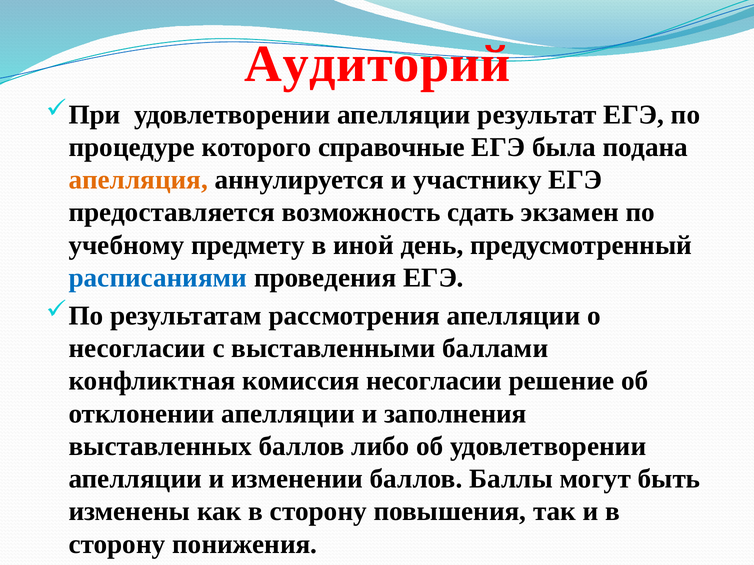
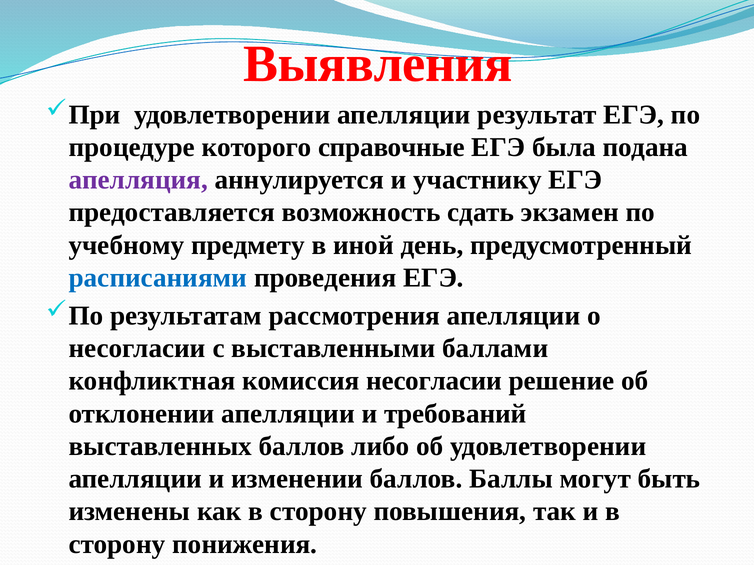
Аудиторий: Аудиторий -> Выявления (378, 64)
апелляция colour: orange -> purple (138, 180)
заполнения: заполнения -> требований (455, 414)
